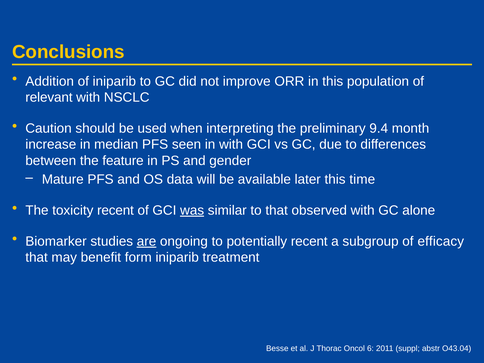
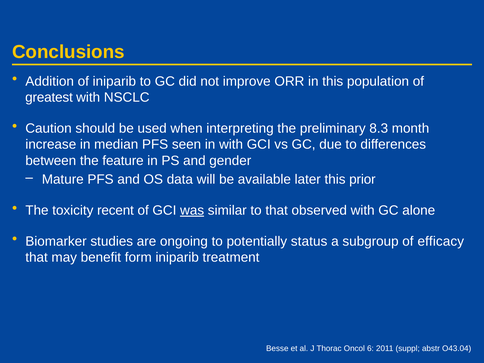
relevant: relevant -> greatest (49, 97)
9.4: 9.4 -> 8.3 (379, 128)
time: time -> prior (362, 180)
are underline: present -> none (147, 241)
potentially recent: recent -> status (309, 241)
